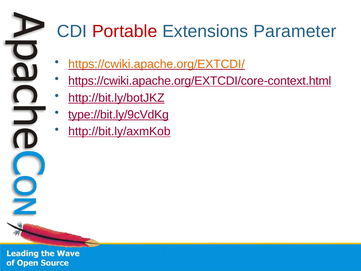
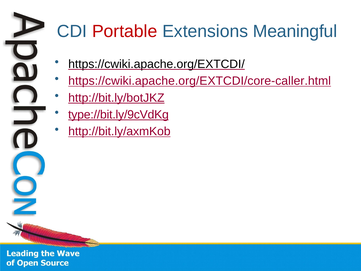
Parameter: Parameter -> Meaningful (295, 31)
https://cwiki.apache.org/EXTCDI/ colour: orange -> black (157, 64)
https://cwiki.apache.org/EXTCDI/core-context.html: https://cwiki.apache.org/EXTCDI/core-context.html -> https://cwiki.apache.org/EXTCDI/core-caller.html (200, 81)
